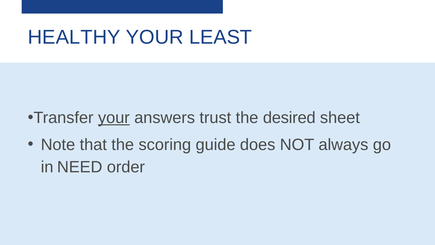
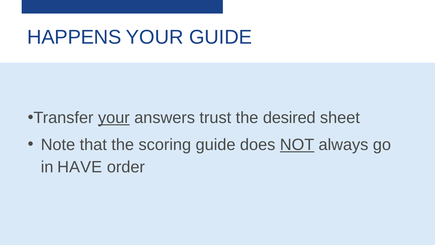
HEALTHY: HEALTHY -> HAPPENS (74, 37)
YOUR LEAST: LEAST -> GUIDE (221, 37)
NOT underline: none -> present (297, 145)
NEED: NEED -> HAVE (80, 167)
